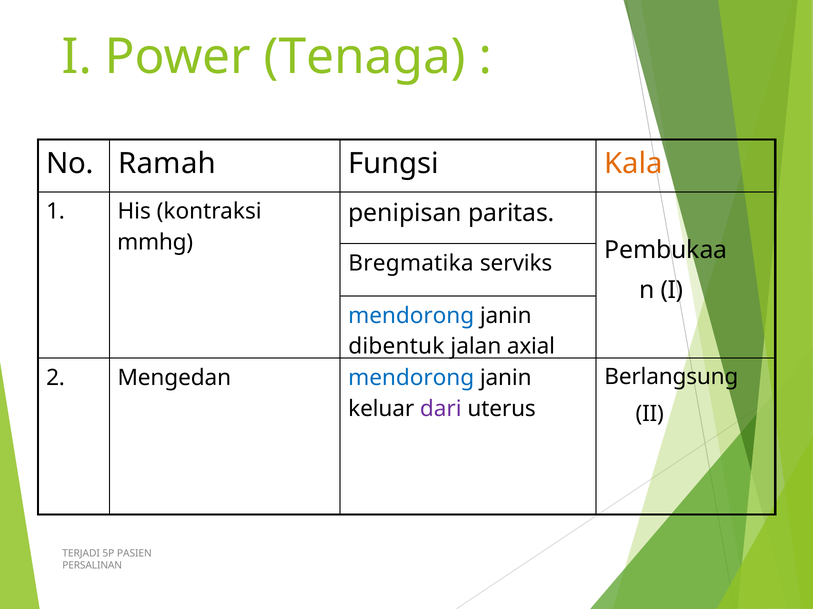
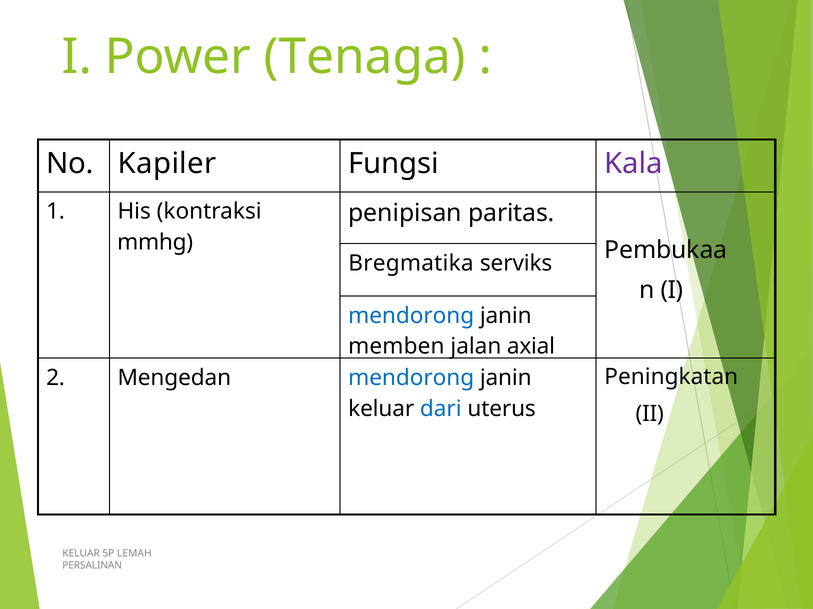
Ramah: Ramah -> Kapiler (167, 164)
Kala colour: orange -> purple (633, 164)
dibentuk: dibentuk -> memben (396, 347)
Berlangsung: Berlangsung -> Peningkatan (671, 378)
dari colour: purple -> blue (441, 409)
TERJADI: TERJADI -> KELUAR (81, 554)
PASIEN: PASIEN -> LEMAH (134, 554)
